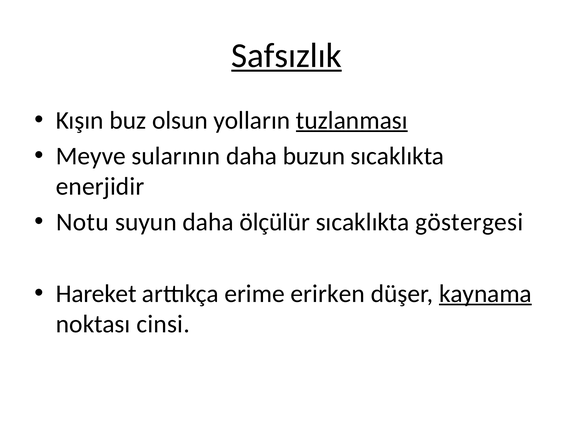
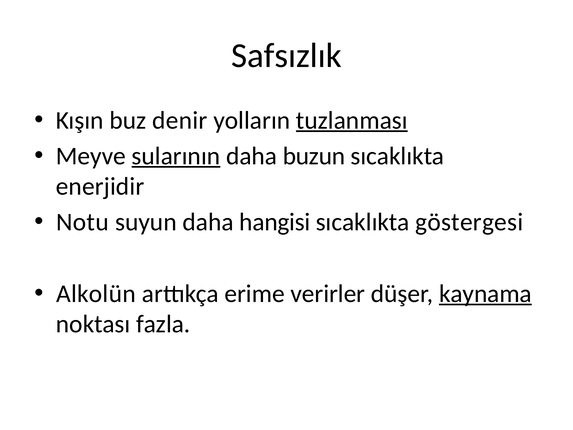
Safsızlık underline: present -> none (286, 55)
olsun: olsun -> denir (180, 120)
sularının underline: none -> present (176, 156)
ölçülür: ölçülür -> hangisi (275, 222)
Hareket: Hareket -> Alkolün (96, 293)
erirken: erirken -> verirler (328, 293)
cinsi: cinsi -> fazla (163, 324)
